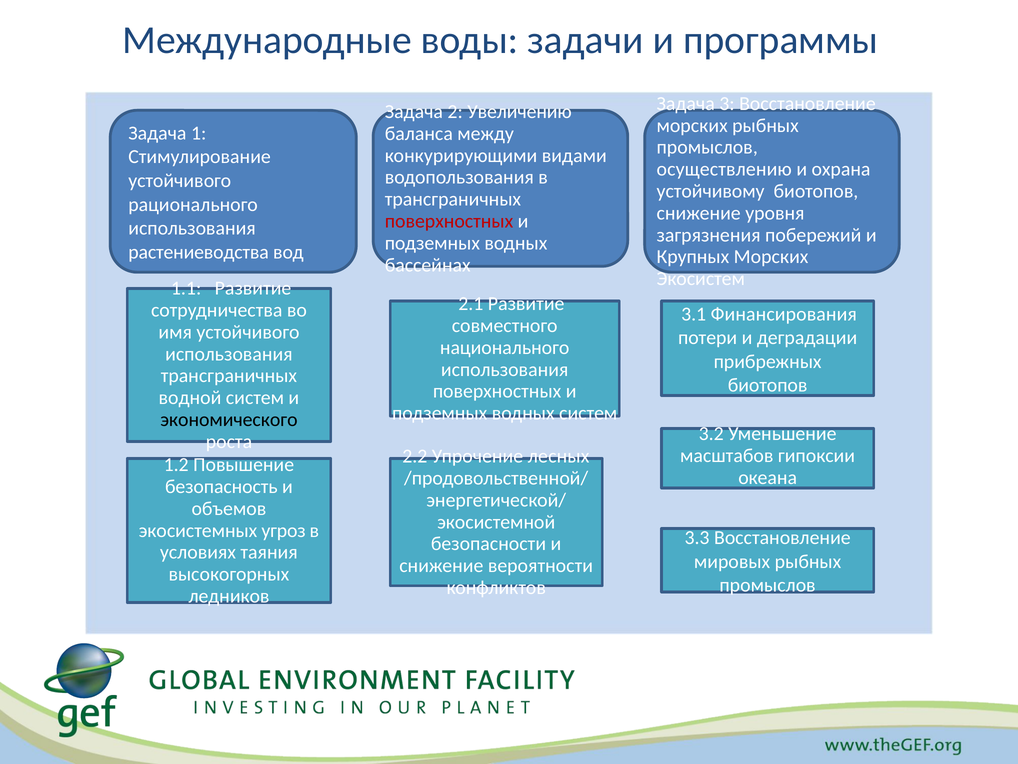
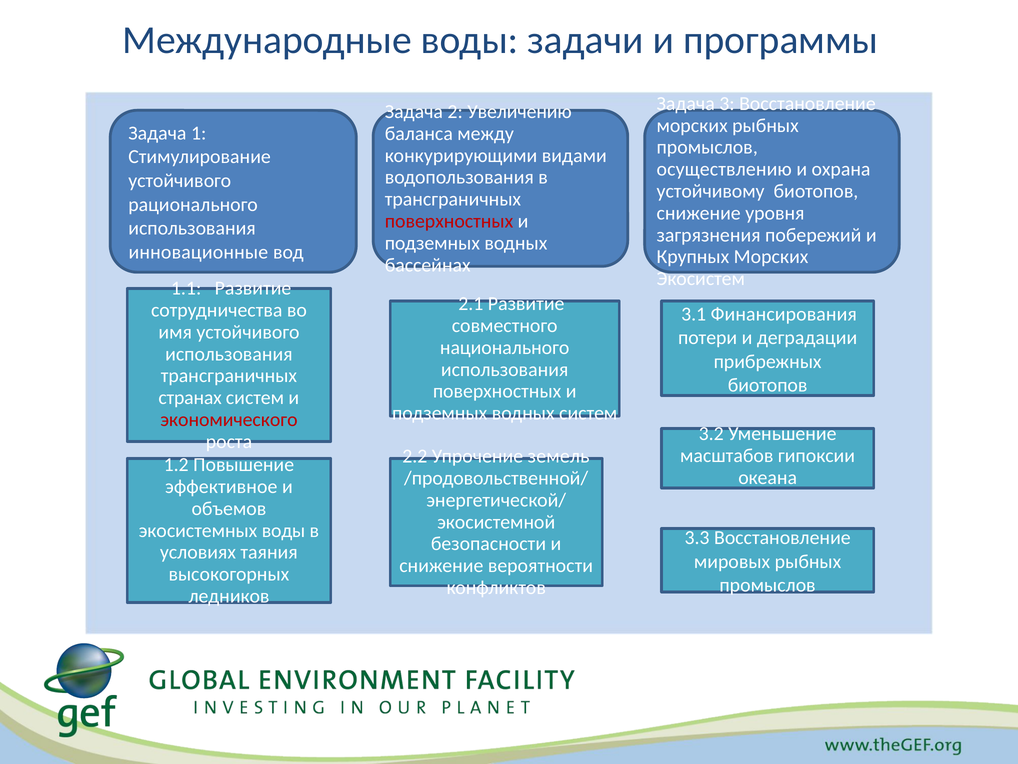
растениеводства: растениеводства -> инновационные (198, 252)
водной: водной -> странах (190, 398)
экономического colour: black -> red (229, 419)
лесных: лесных -> земель (559, 456)
безопасность: безопасность -> эффективное (221, 486)
экосистемных угроз: угроз -> воды (284, 530)
